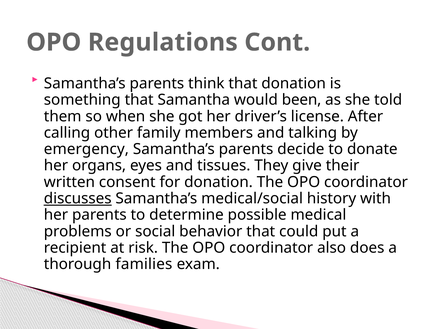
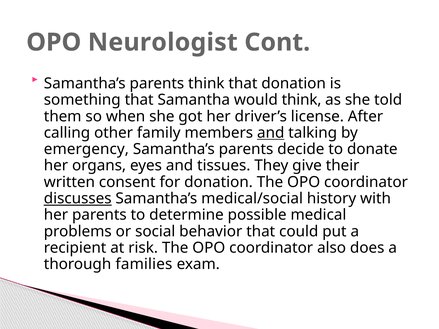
Regulations: Regulations -> Neurologist (163, 42)
would been: been -> think (302, 100)
and underline: none -> present (271, 133)
